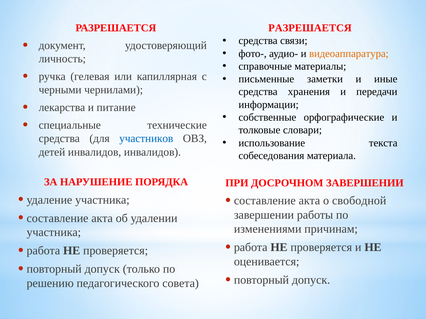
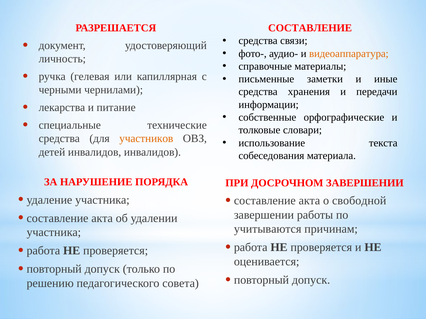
РАЗРЕШАЕТСЯ: РАЗРЕШАЕТСЯ -> СОСТАВЛЕНИЕ (310, 28)
участников colour: blue -> orange (146, 139)
изменениями: изменениями -> учитываются (268, 229)
